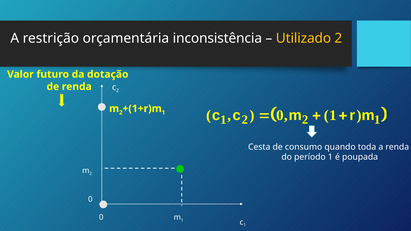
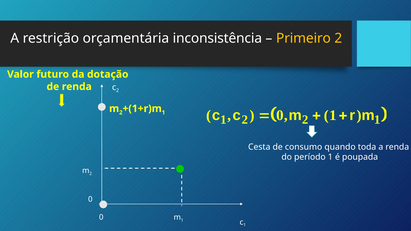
Utilizado: Utilizado -> Primeiro (303, 38)
